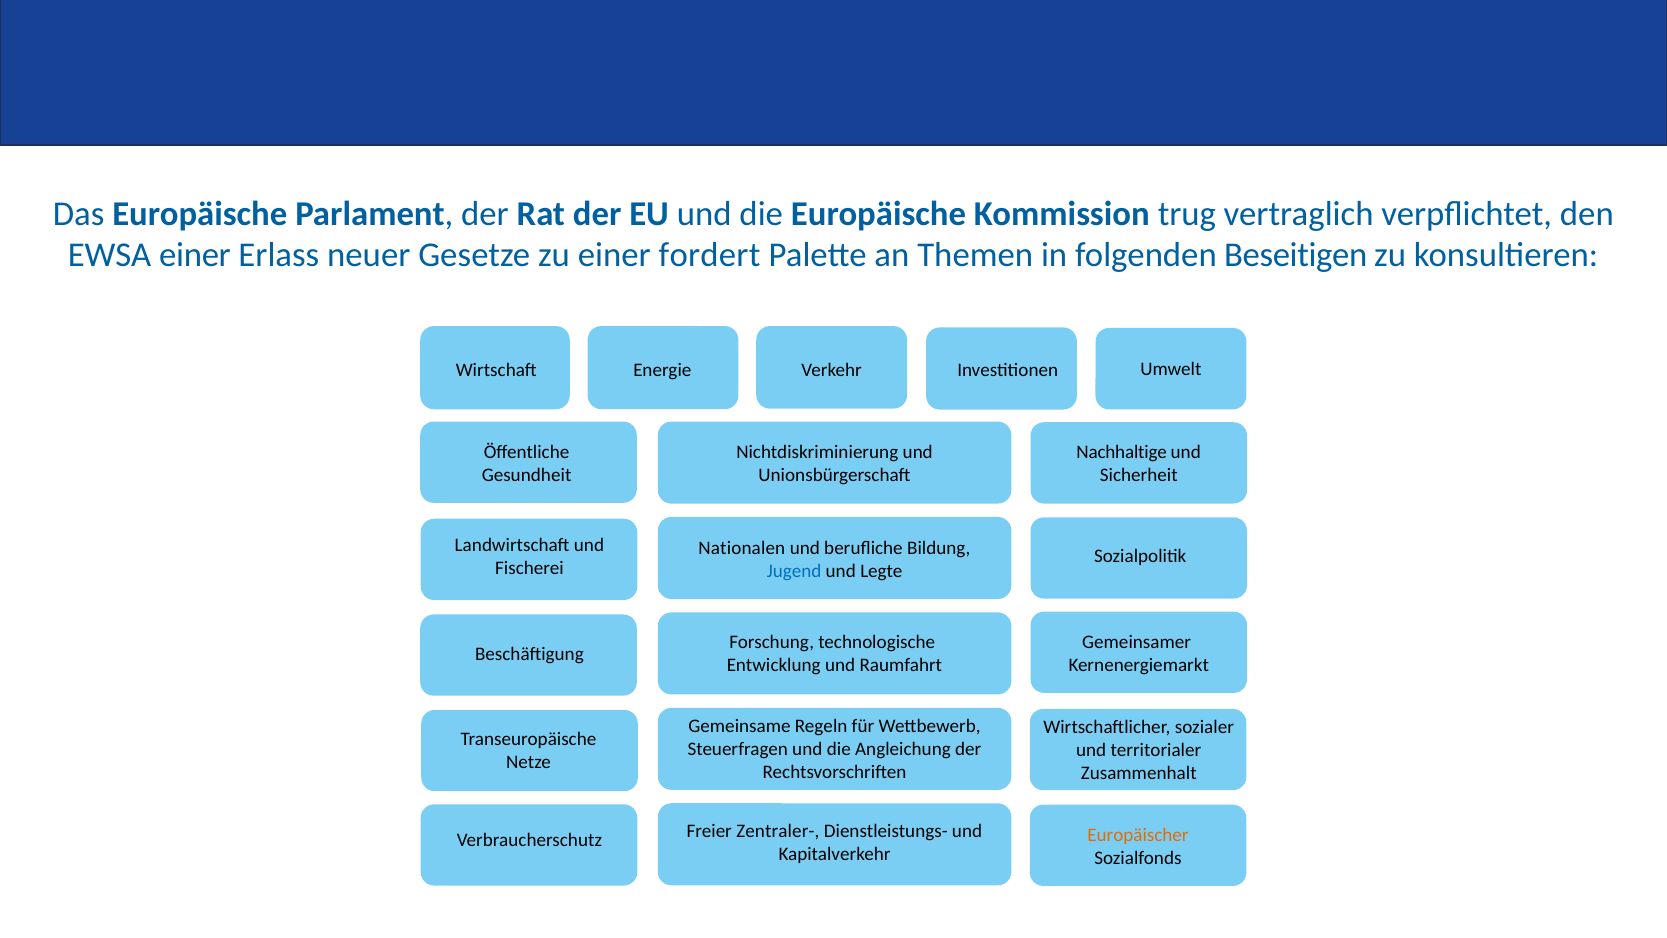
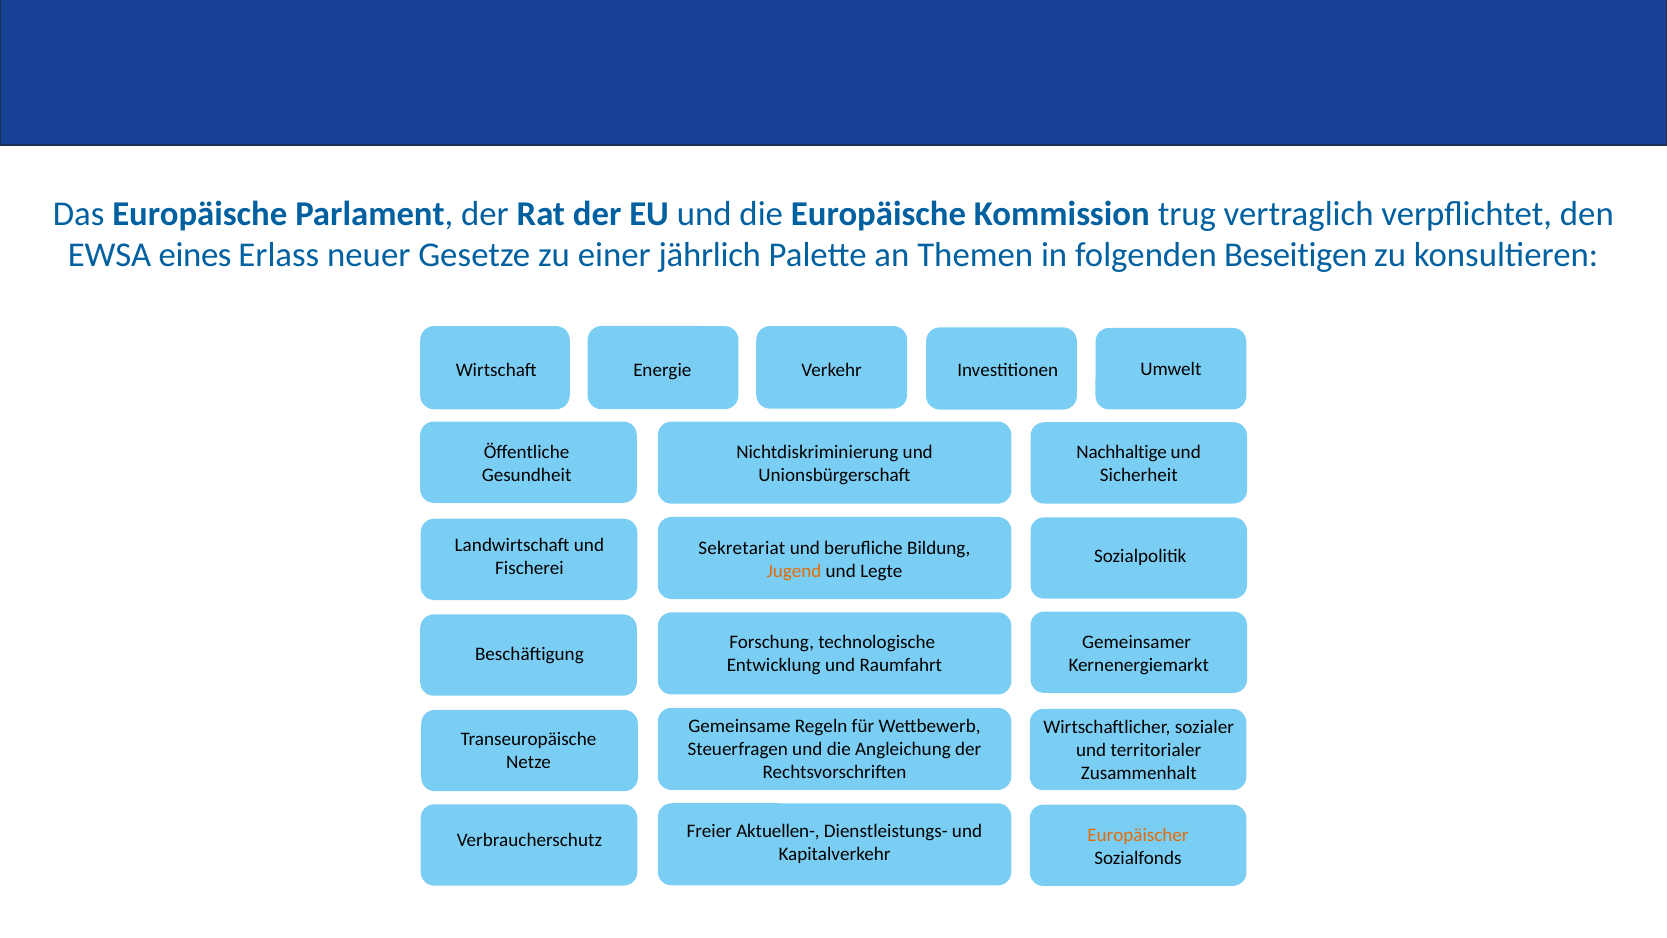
EWSA einer: einer -> eines (195, 255)
fordert: fordert -> jährlich (710, 255)
Nationalen: Nationalen -> Sekretariat (742, 548)
Jugend colour: blue -> orange (794, 571)
Zentraler-: Zentraler- -> Aktuellen- (778, 831)
